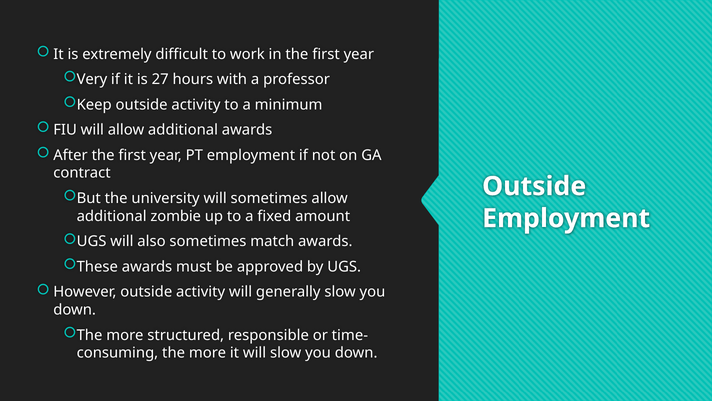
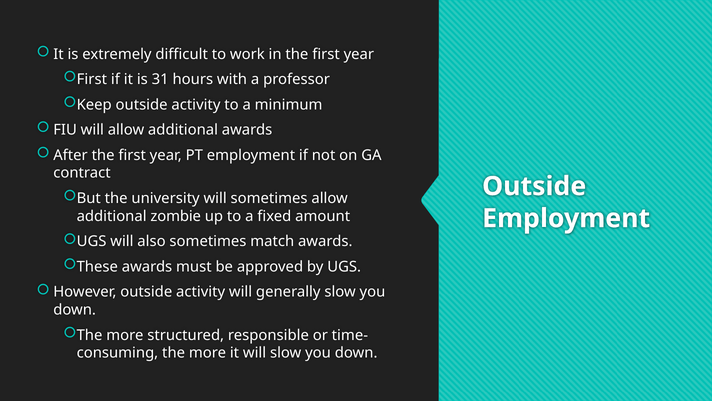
Very: Very -> First (92, 79)
27: 27 -> 31 (160, 79)
